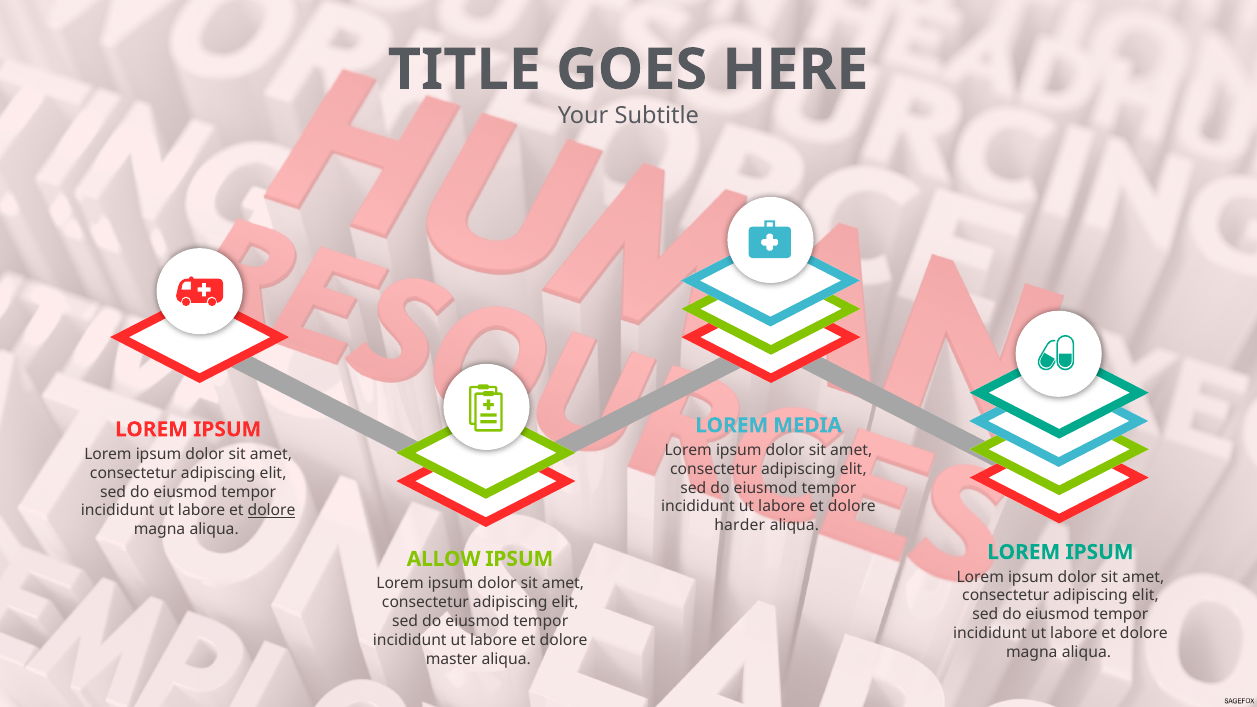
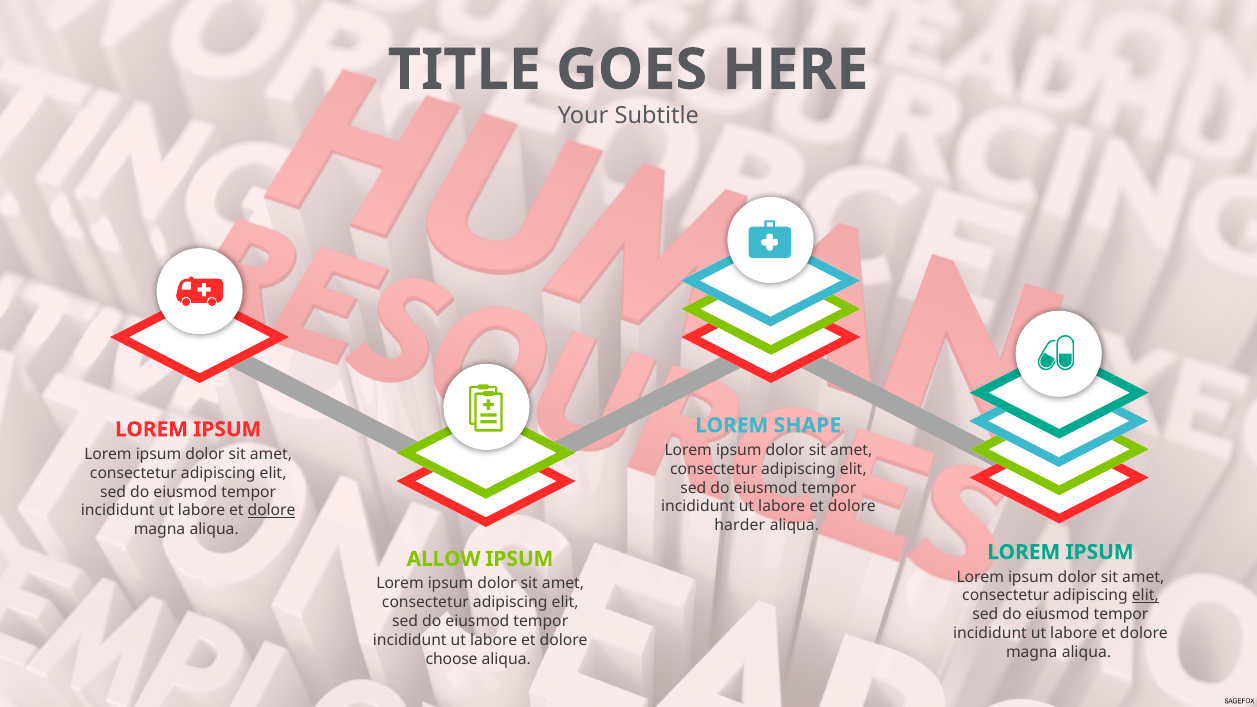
MEDIA: MEDIA -> SHAPE (807, 425)
elit underline: none -> present (1145, 596)
master: master -> choose (452, 659)
